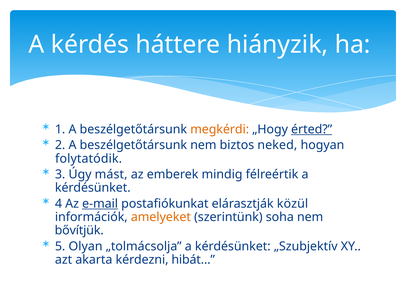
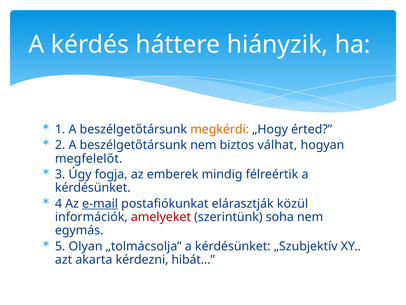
érted underline: present -> none (312, 129)
neked: neked -> válhat (277, 145)
folytatódik: folytatódik -> megfelelőt (89, 158)
mást: mást -> fogja (111, 174)
amelyeket colour: orange -> red (161, 217)
bővítjük: bővítjük -> egymás (79, 230)
